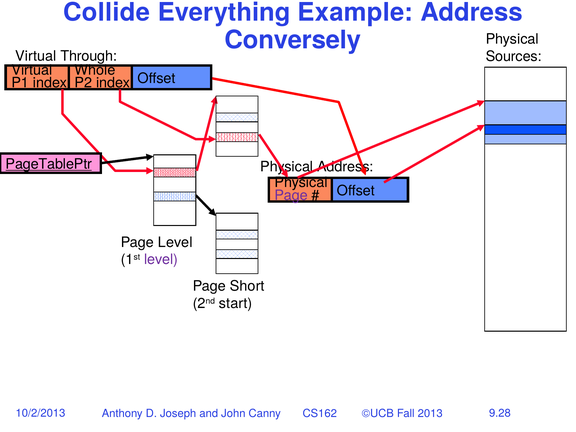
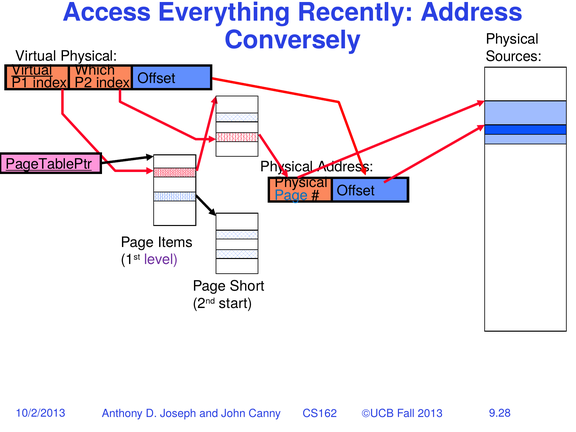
Collide: Collide -> Access (107, 12)
Example: Example -> Recently (355, 12)
Virtual Through: Through -> Physical (89, 56)
Virtual underline: none -> present (32, 70)
Whole: Whole -> Which (95, 70)
Page colour: purple -> blue (291, 195)
Page Level: Level -> Items (175, 242)
